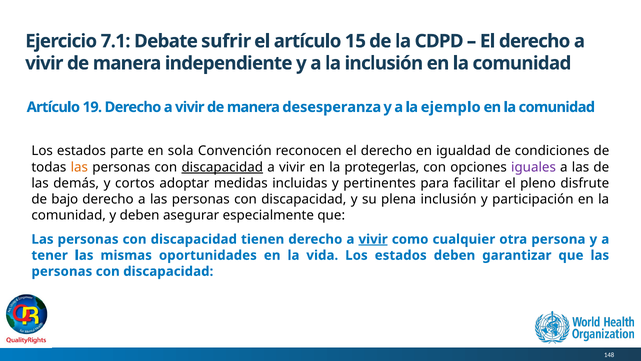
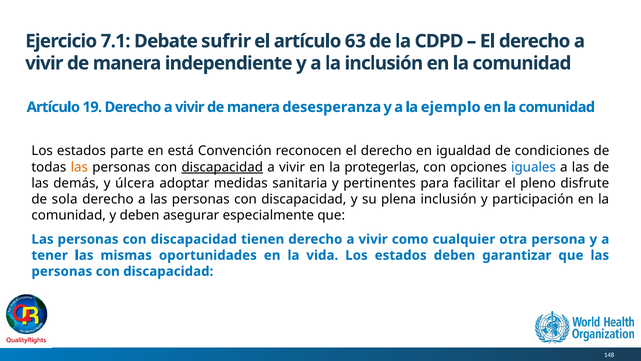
15: 15 -> 63 (355, 41)
sola: sola -> está (181, 151)
iguales colour: purple -> blue (533, 167)
cortos: cortos -> úlcera (135, 183)
incluidas: incluidas -> sanitaria (300, 183)
bajo: bajo -> sola (65, 199)
vivir underline: present -> none (373, 239)
